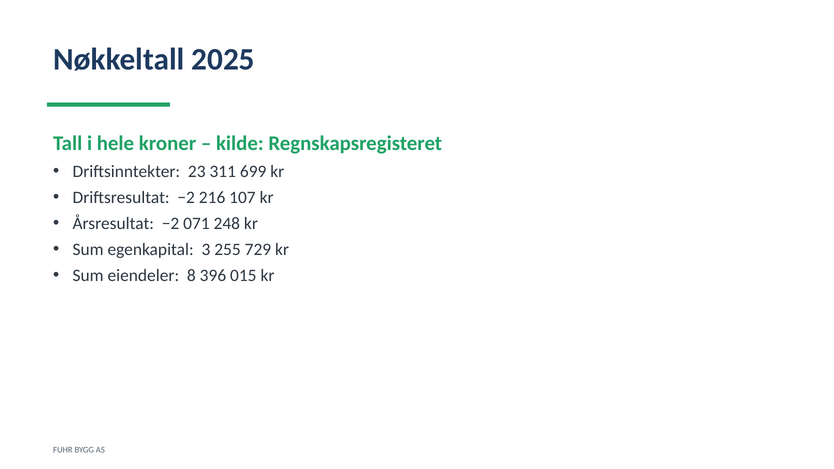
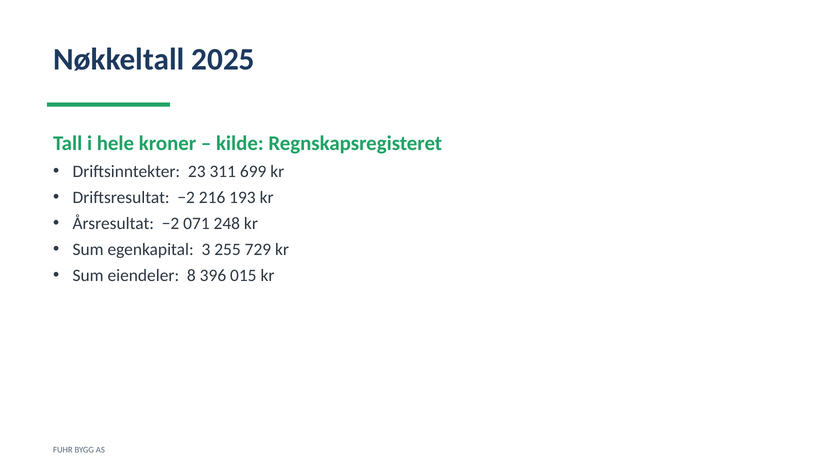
107: 107 -> 193 (242, 198)
